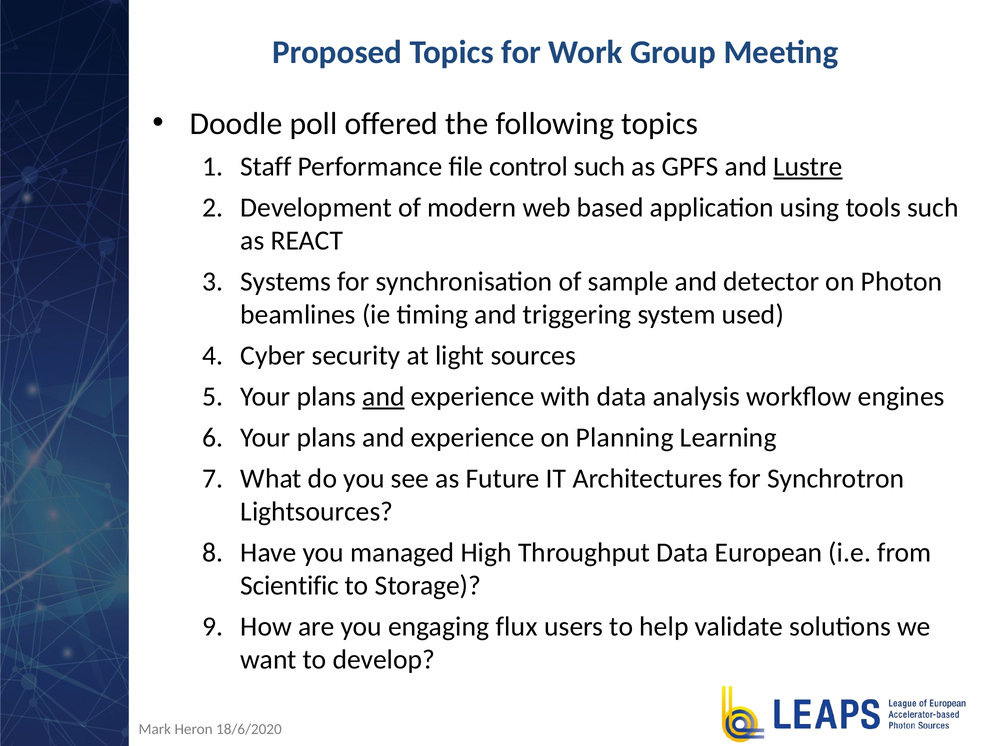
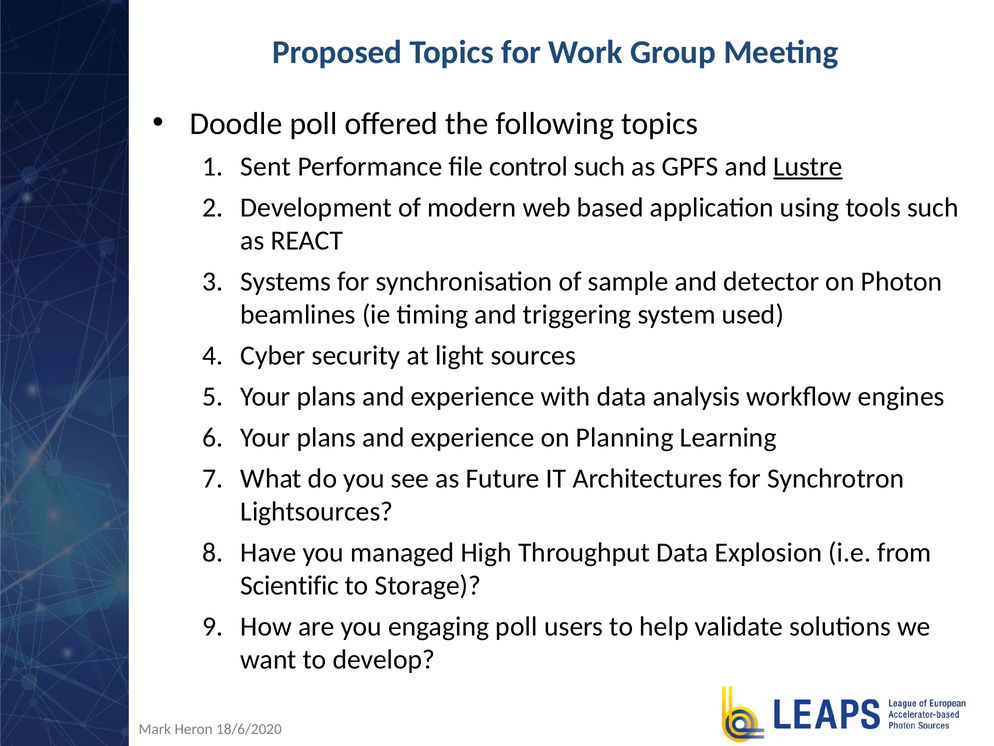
Staff: Staff -> Sent (266, 167)
and underline: present -> none (384, 396)
European: European -> Explosion (769, 552)
engaging flux: flux -> poll (517, 626)
